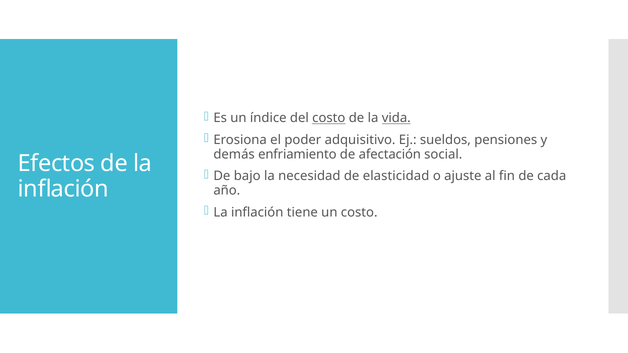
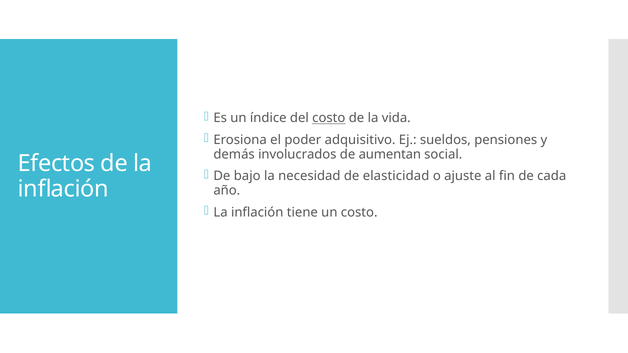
vida underline: present -> none (396, 118)
enfriamiento: enfriamiento -> involucrados (297, 154)
afectación: afectación -> aumentan (390, 154)
